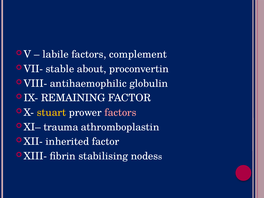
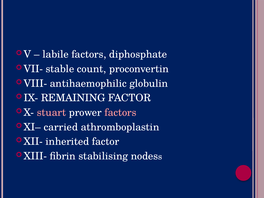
complement: complement -> diphosphate (138, 54)
about: about -> count (92, 69)
stuart colour: yellow -> pink (51, 113)
trauma: trauma -> carried (61, 127)
